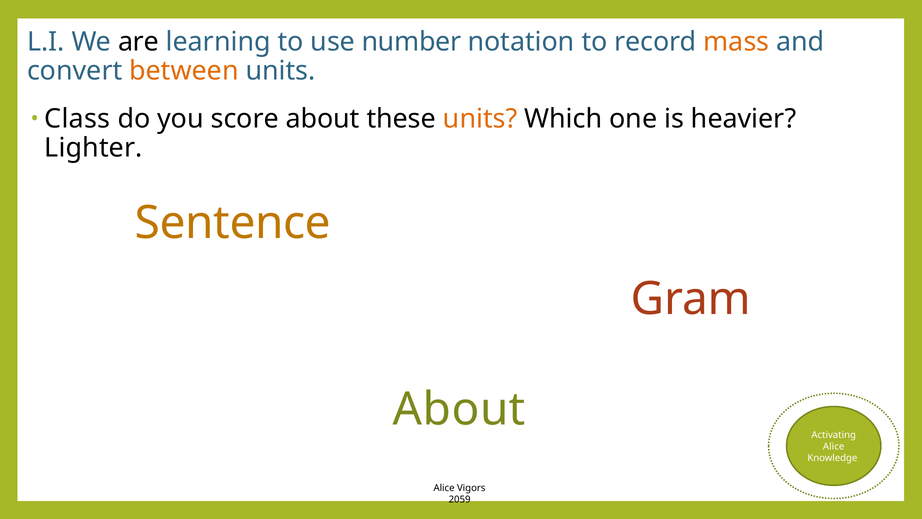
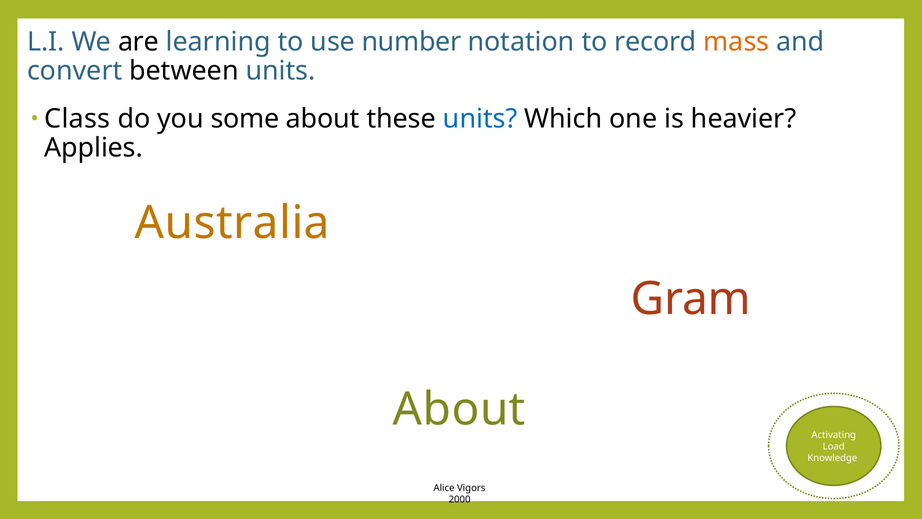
between colour: orange -> black (184, 71)
score: score -> some (245, 119)
units colour: orange -> blue (480, 119)
Lighter: Lighter -> Applies (94, 148)
Sentence: Sentence -> Australia (232, 223)
Alice: Alice -> Load (834, 446)
2059: 2059 -> 2000 (460, 499)
